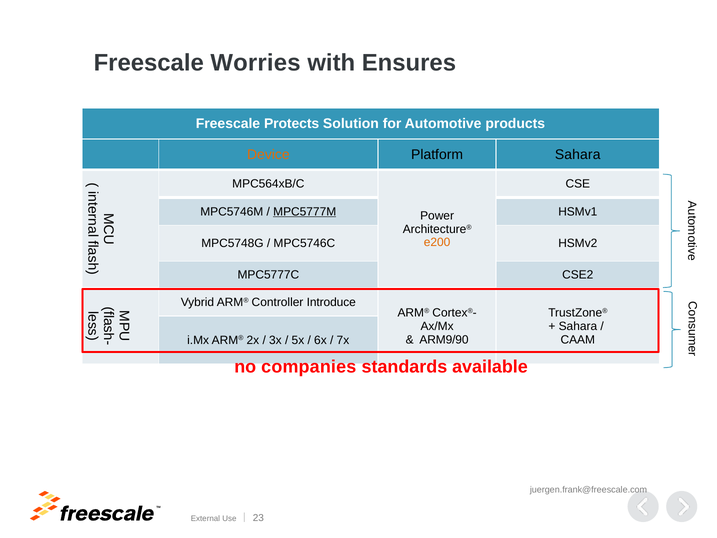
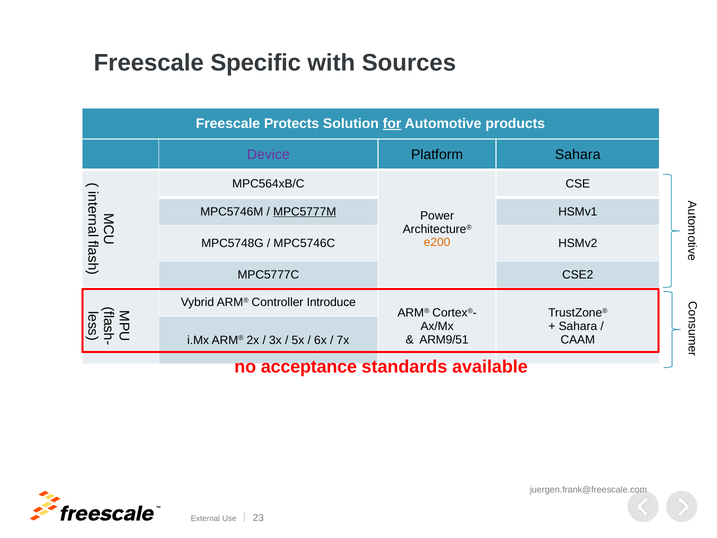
Worries: Worries -> Specific (256, 63)
Ensures: Ensures -> Sources (409, 63)
for underline: none -> present (392, 124)
Device colour: orange -> purple (268, 154)
ARM9/90: ARM9/90 -> ARM9/51 (444, 339)
companies: companies -> acceptance (309, 367)
